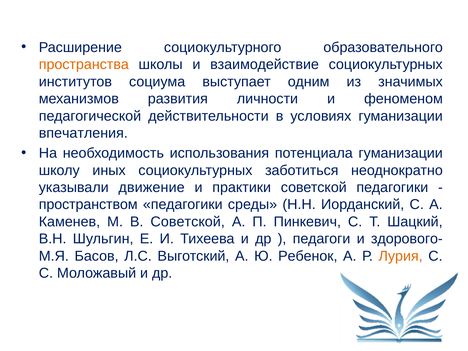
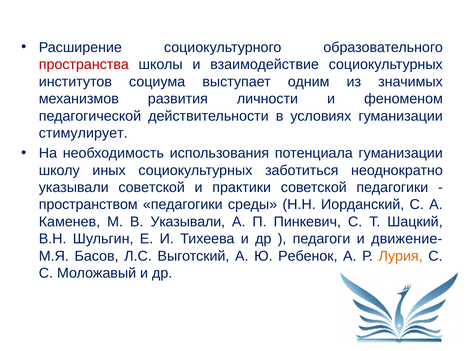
пространства colour: orange -> red (84, 65)
впечатления: впечатления -> стимулирует (83, 133)
указывали движение: движение -> советской (152, 187)
В Советской: Советской -> Указывали (188, 222)
здорового-: здорового- -> движение- (407, 239)
